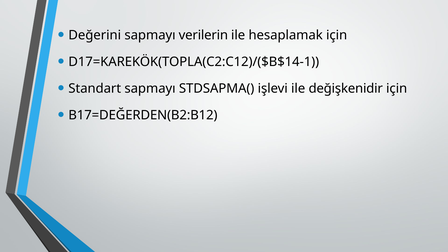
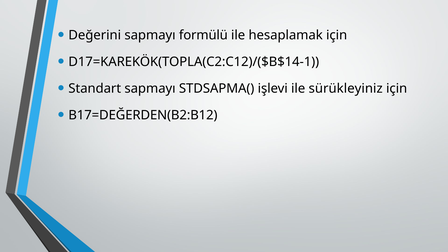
verilerin: verilerin -> formülü (203, 35)
değişkenidir: değişkenidir -> sürükleyiniz (346, 88)
